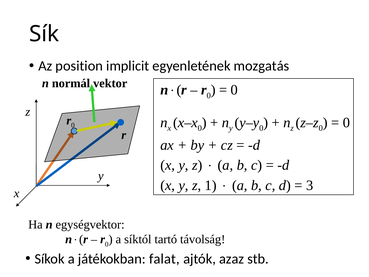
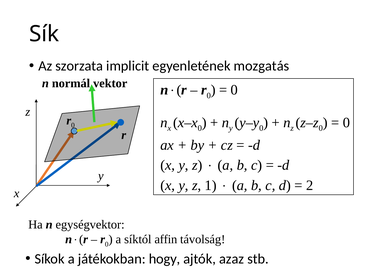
position: position -> szorzata (79, 66)
3: 3 -> 2 (310, 185)
tartó: tartó -> affin (166, 239)
falat: falat -> hogy (165, 259)
